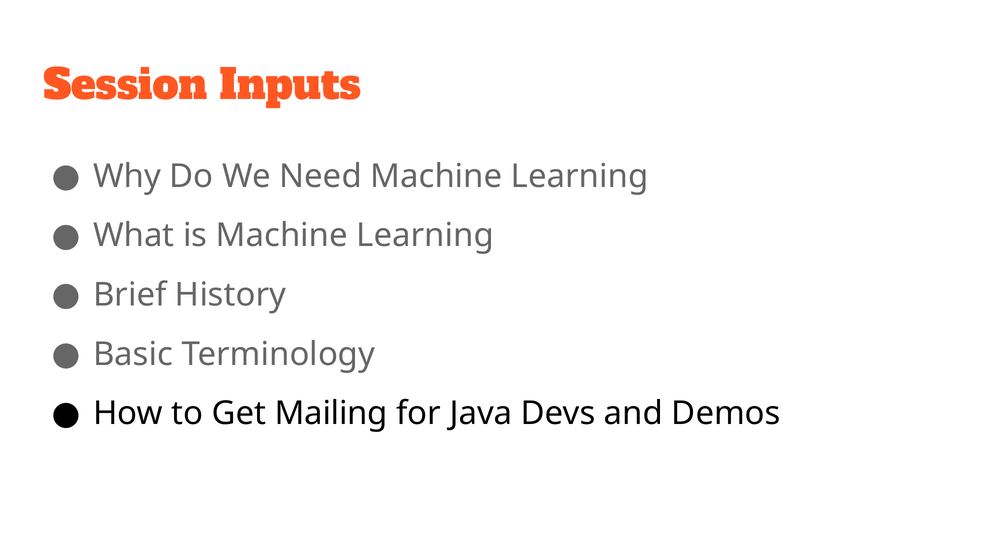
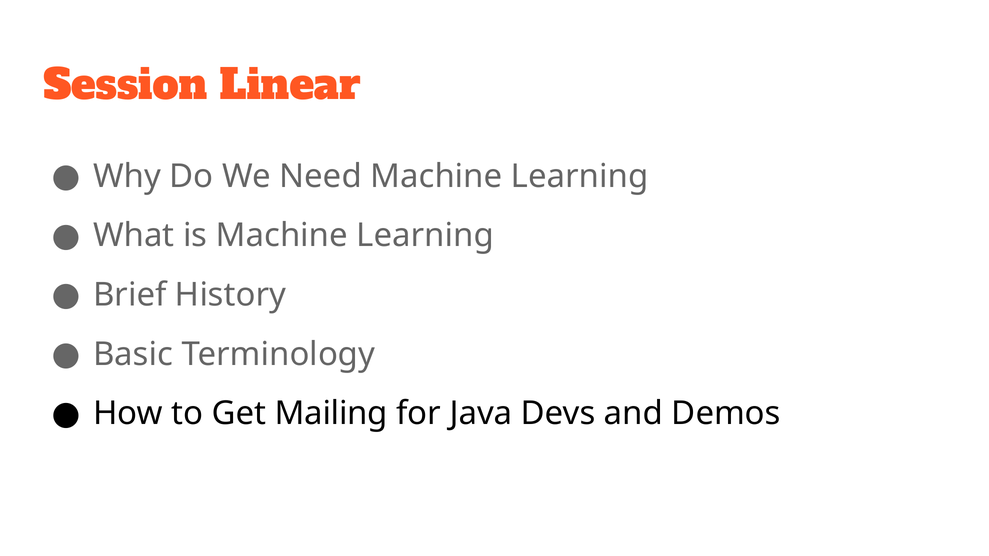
Inputs: Inputs -> Linear (290, 86)
